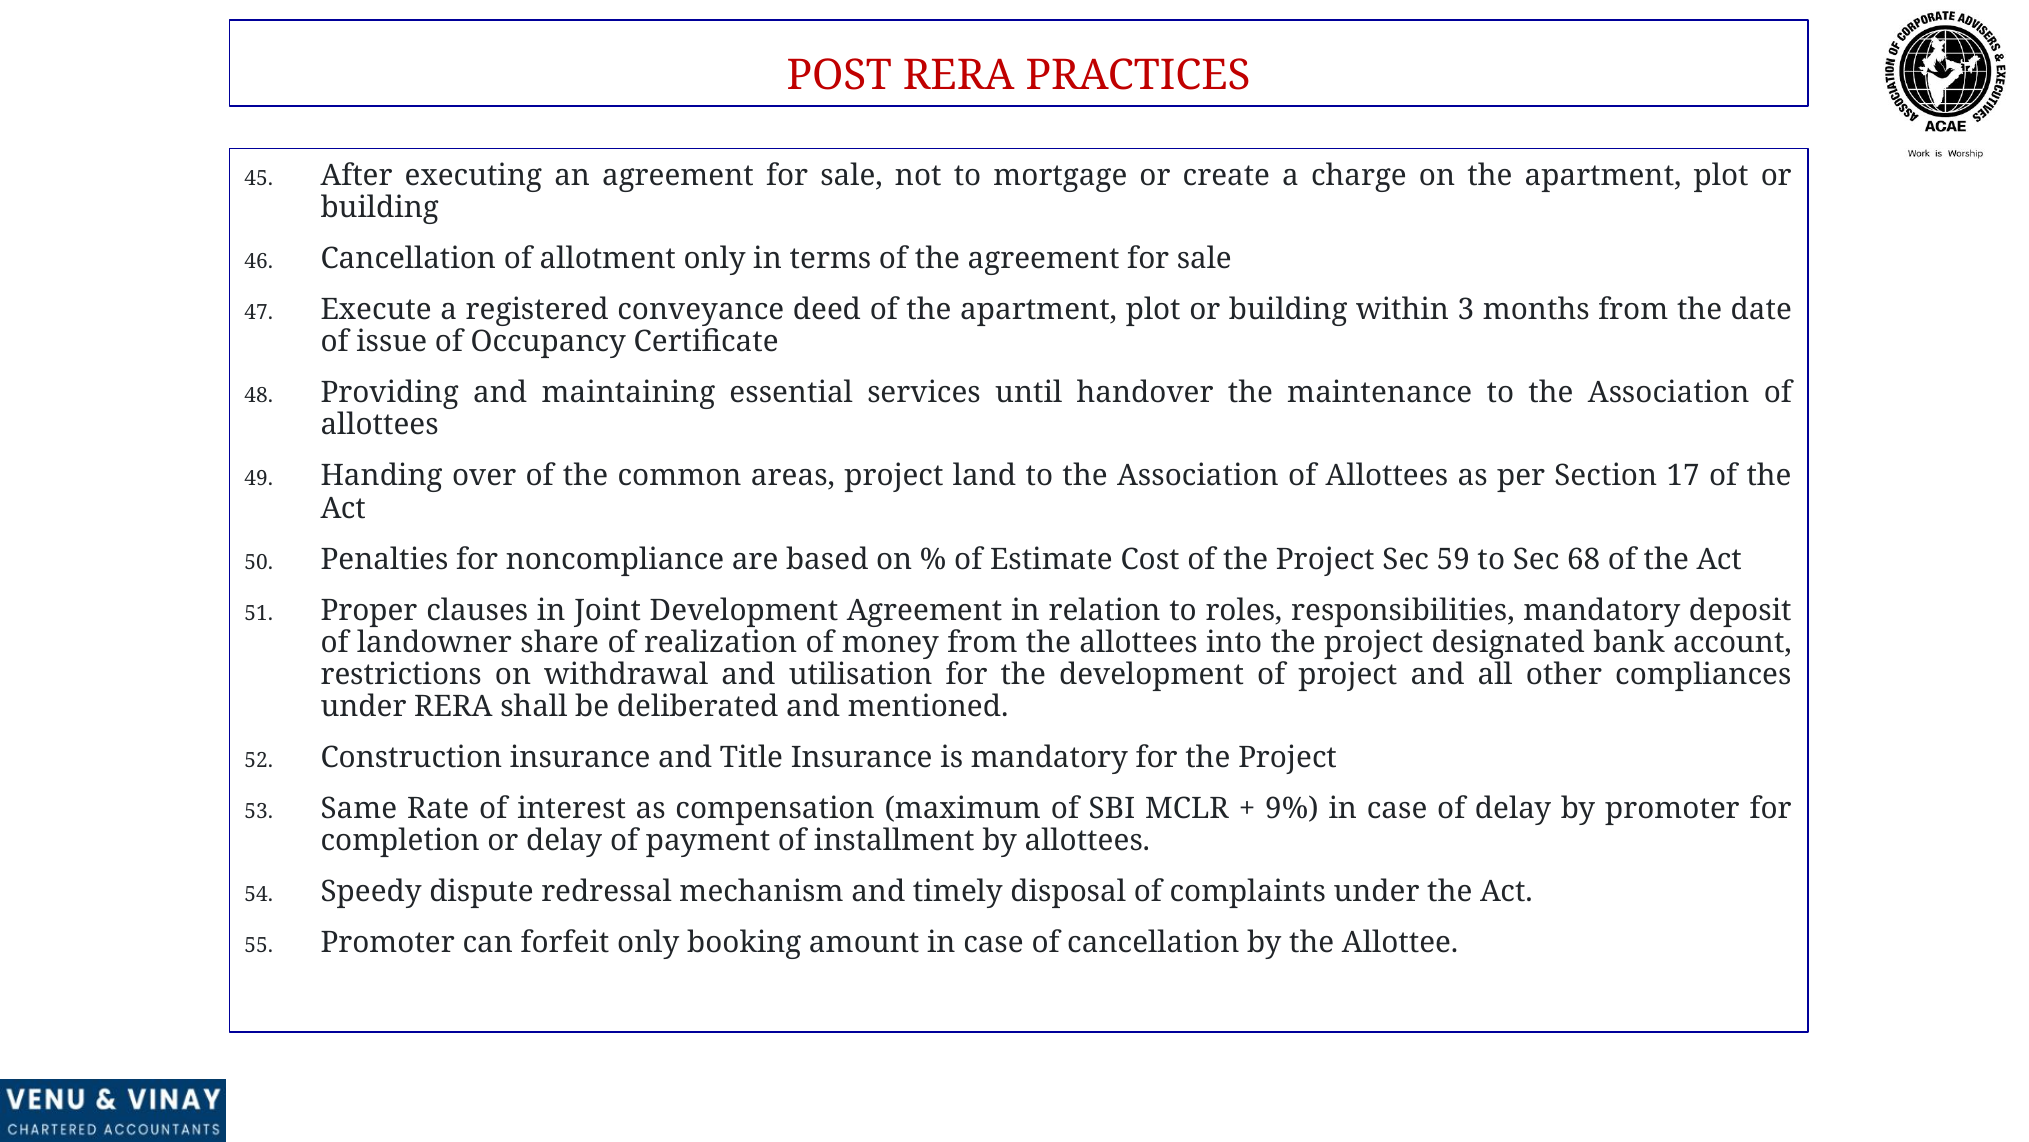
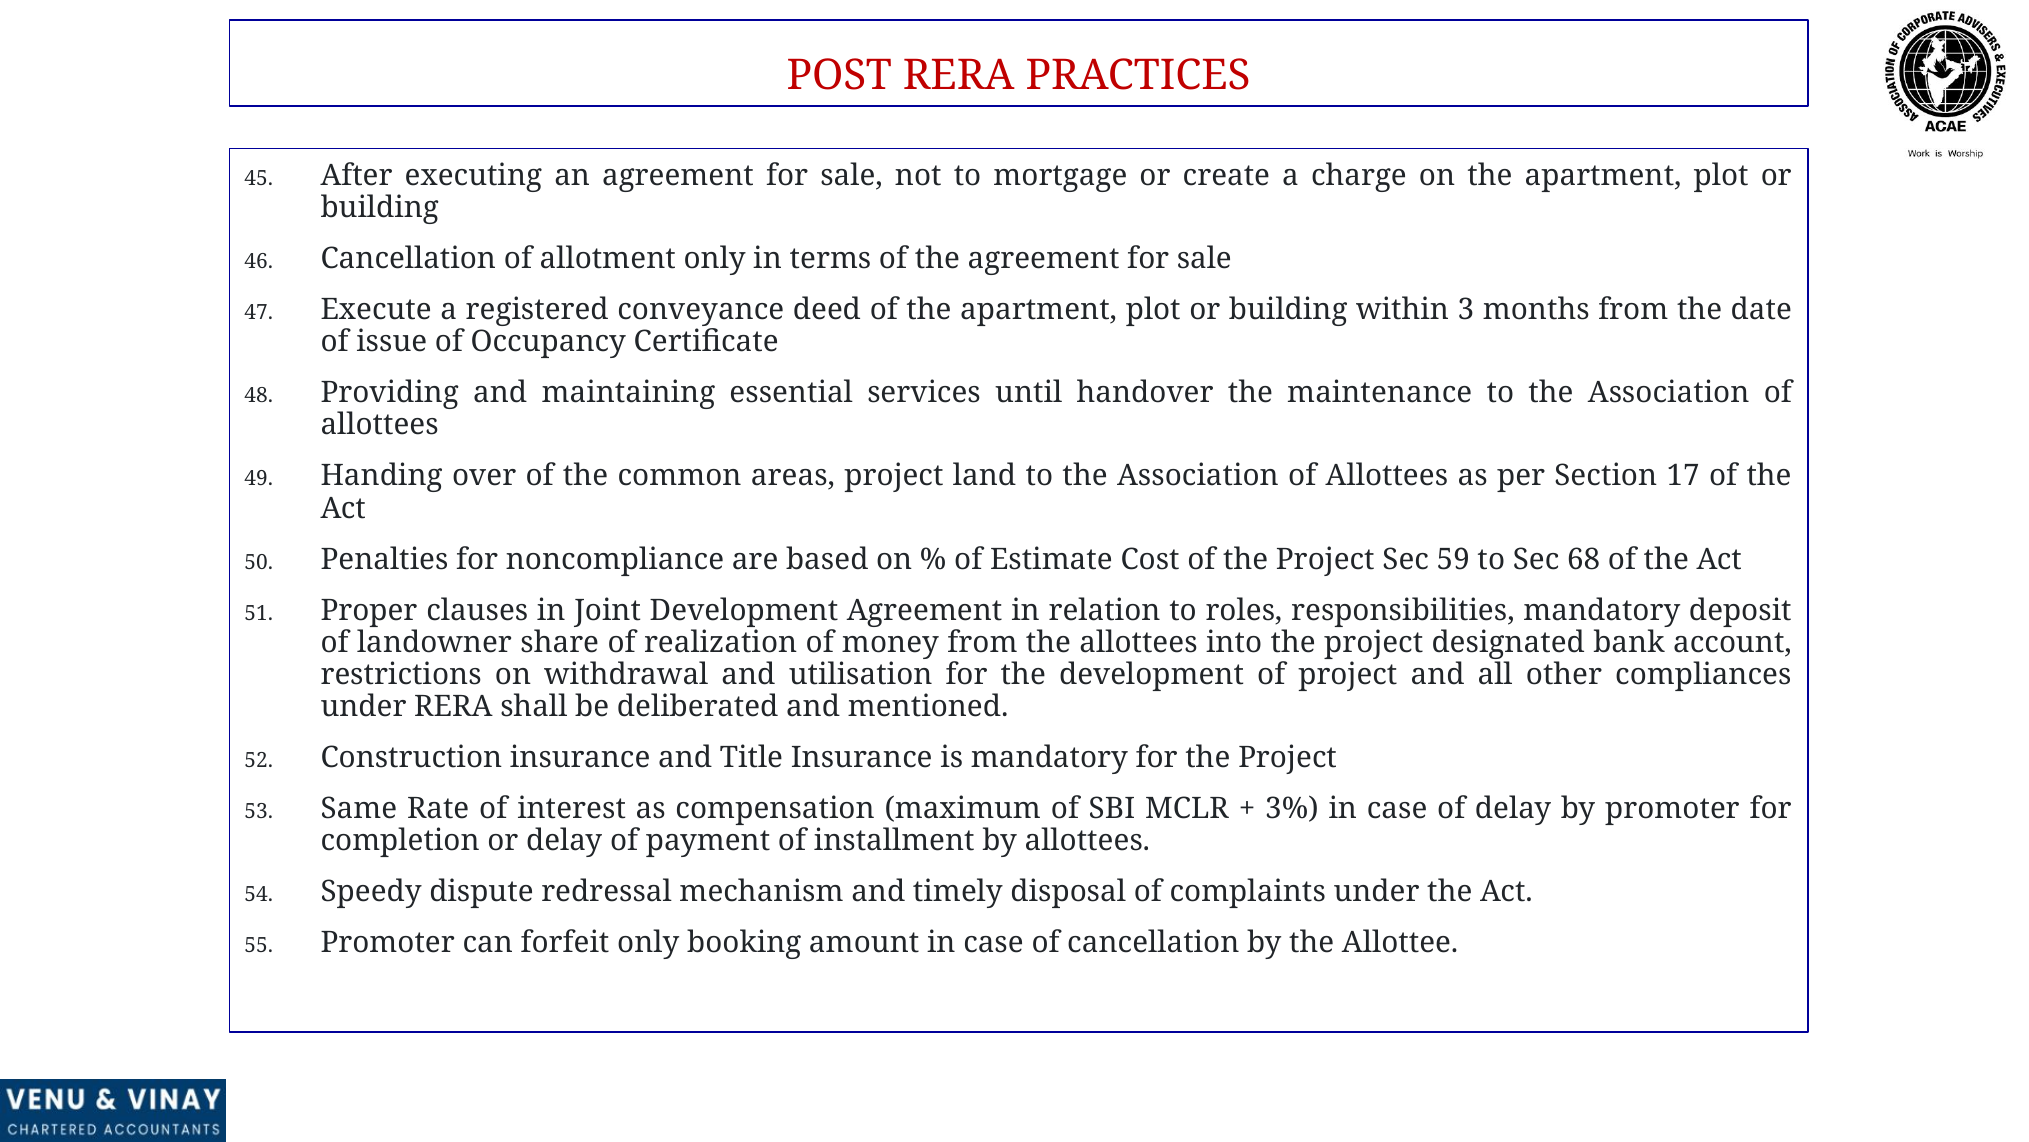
9%: 9% -> 3% (1292, 808)
